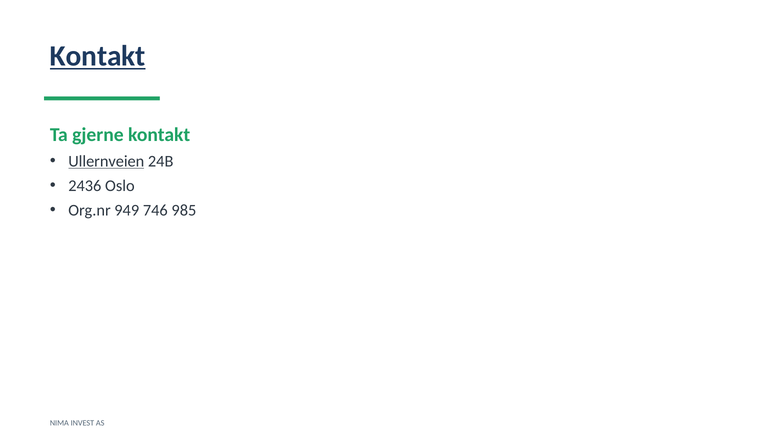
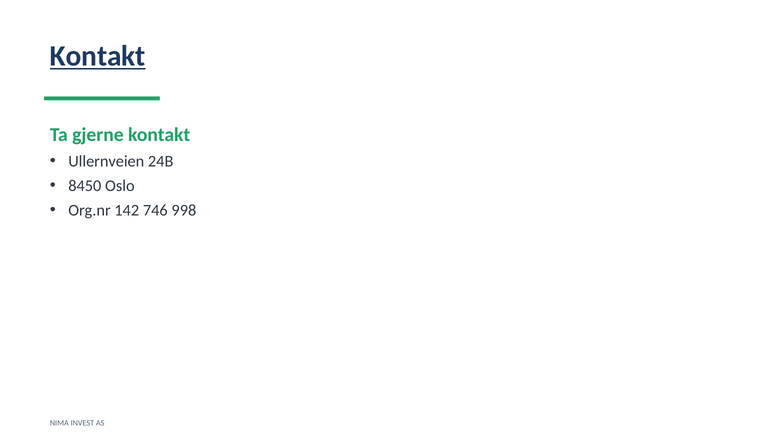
Ullernveien underline: present -> none (106, 161)
2436: 2436 -> 8450 (85, 186)
949: 949 -> 142 (127, 210)
985: 985 -> 998 (184, 210)
